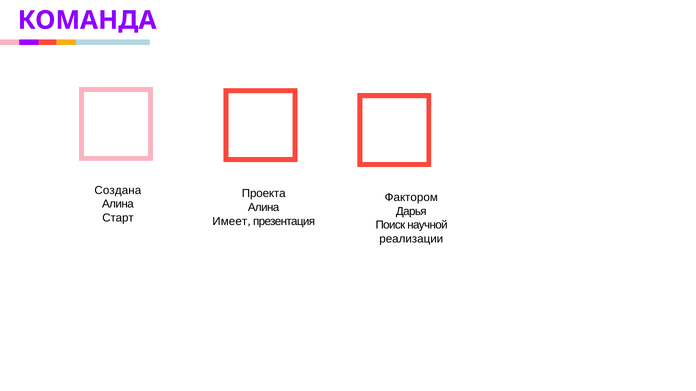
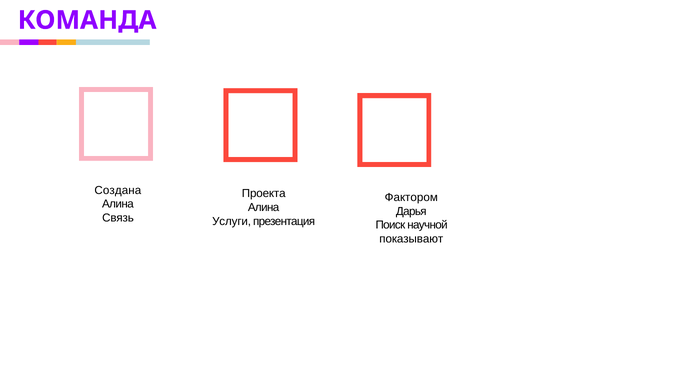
Старт: Старт -> Связь (118, 218)
Имеет: Имеет -> Услуги (232, 222)
реализации: реализации -> показывают (411, 239)
